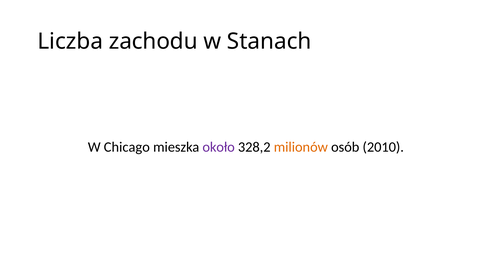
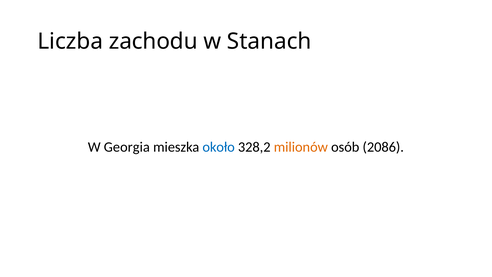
Chicago: Chicago -> Georgia (127, 147)
około colour: purple -> blue (219, 147)
2010: 2010 -> 2086 (383, 147)
